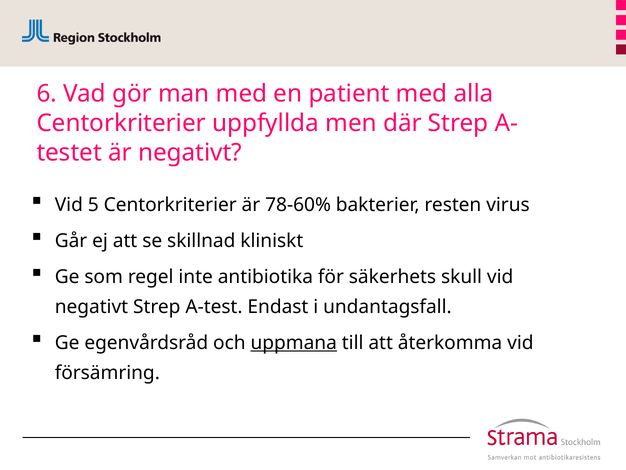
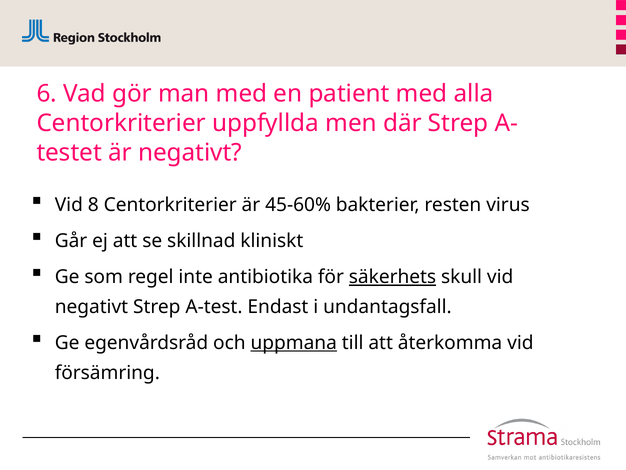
5: 5 -> 8 (93, 205)
78-60%: 78-60% -> 45-60% (298, 205)
säkerhets underline: none -> present (392, 277)
